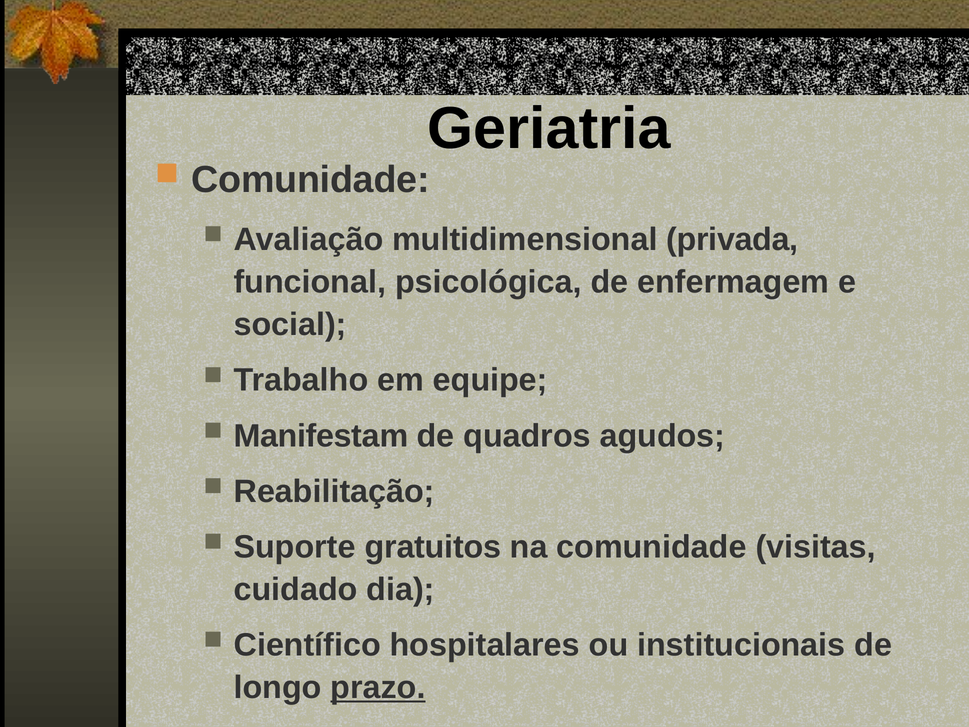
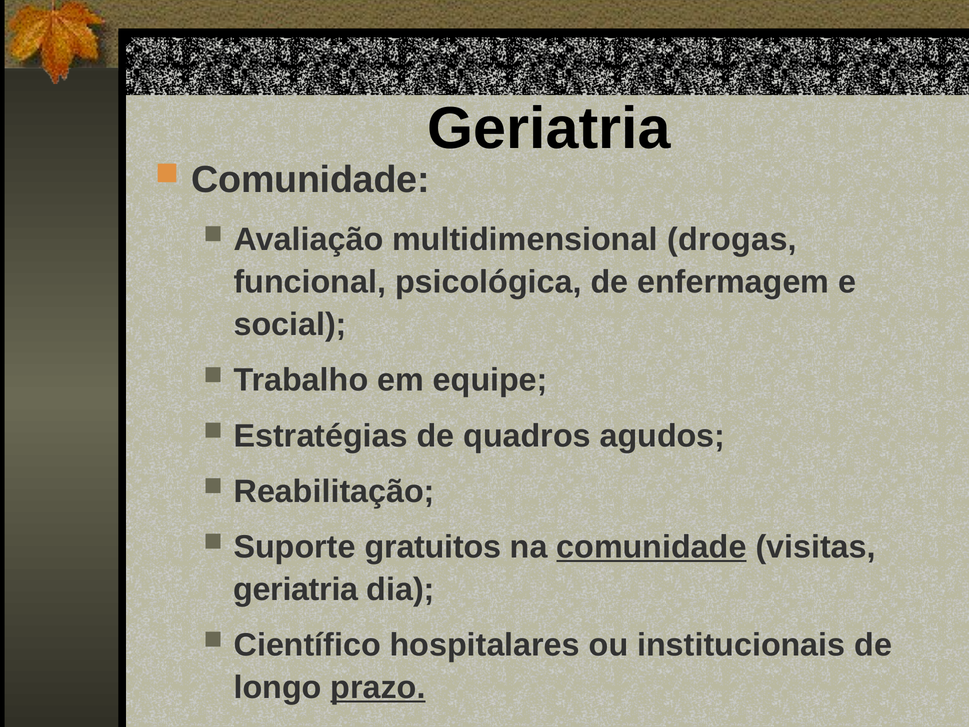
privada: privada -> drogas (732, 239)
Manifestam: Manifestam -> Estratégias (321, 436)
comunidade underline: none -> present (651, 547)
cuidado: cuidado -> geriatria (296, 589)
